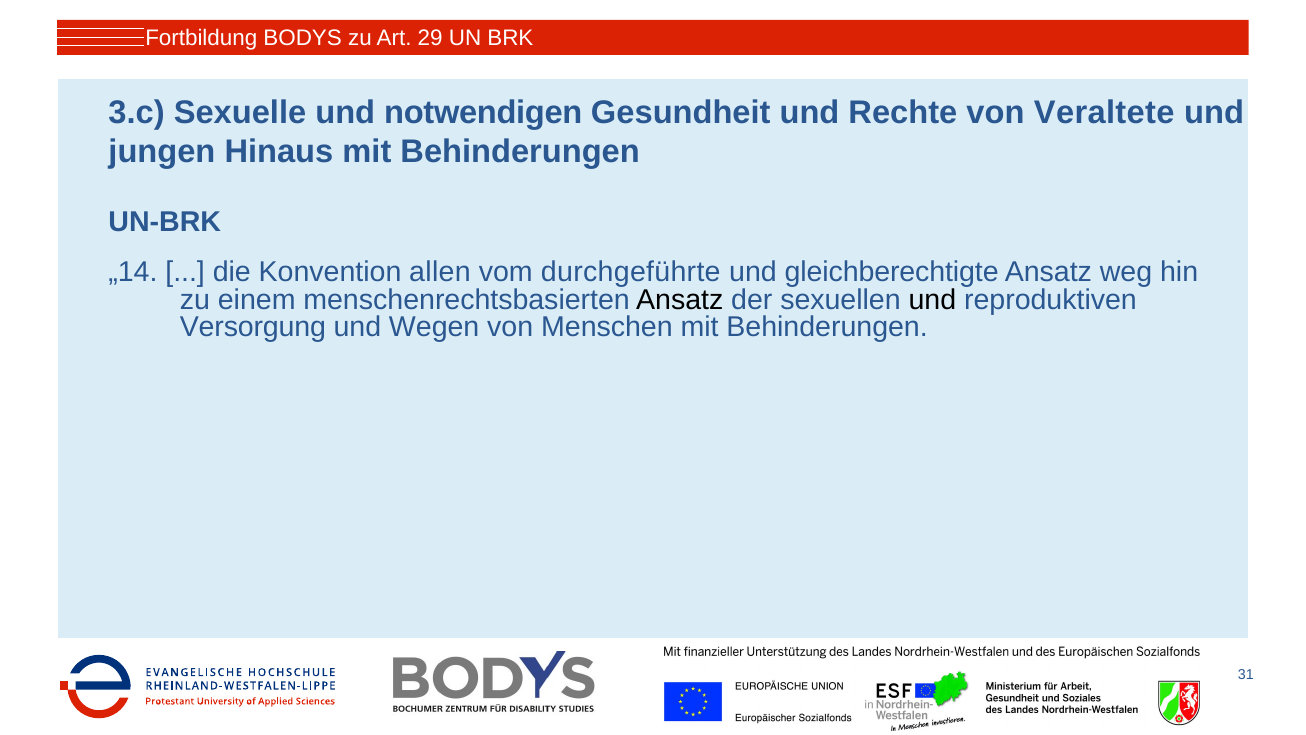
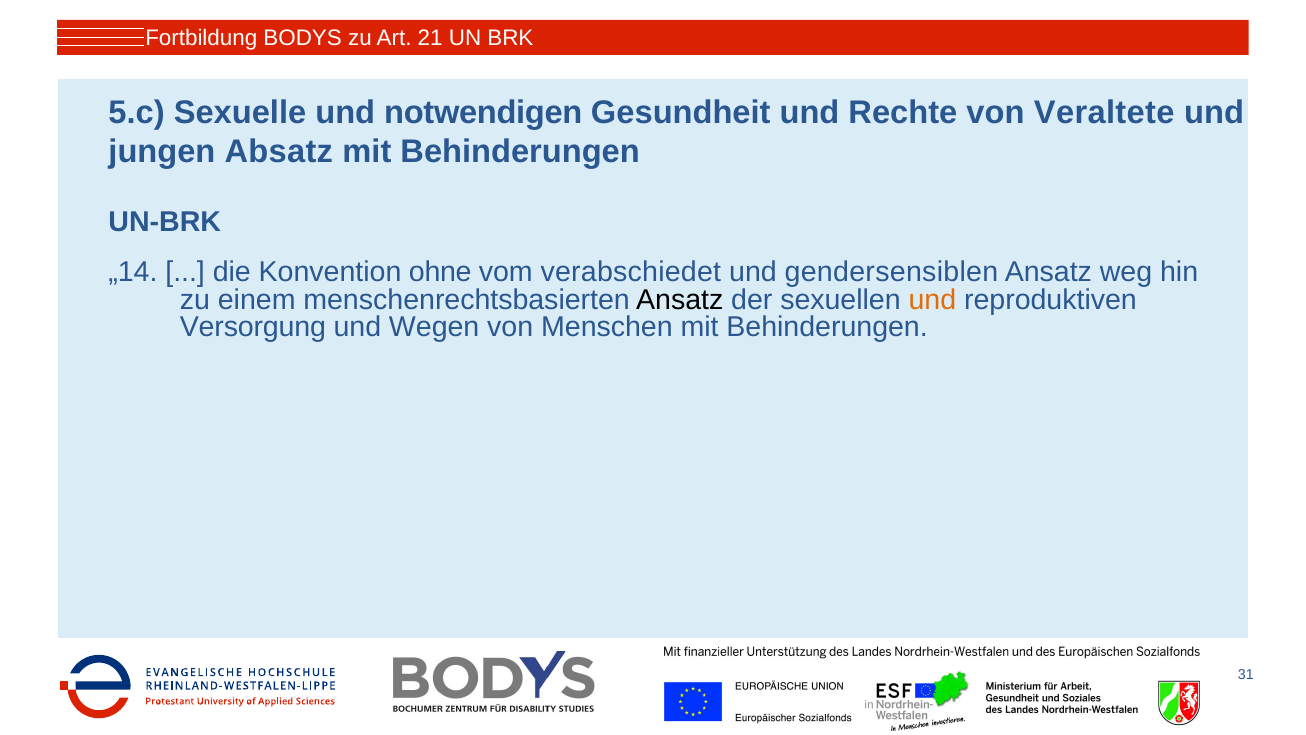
29: 29 -> 21 (430, 38)
3.c: 3.c -> 5.c (137, 112)
Hinaus: Hinaus -> Absatz (279, 151)
allen: allen -> ohne (440, 272)
durchgeführte: durchgeführte -> verabschiedet (631, 272)
gleichberechtigte: gleichberechtigte -> gendersensiblen (891, 272)
und colour: black -> orange (932, 300)
